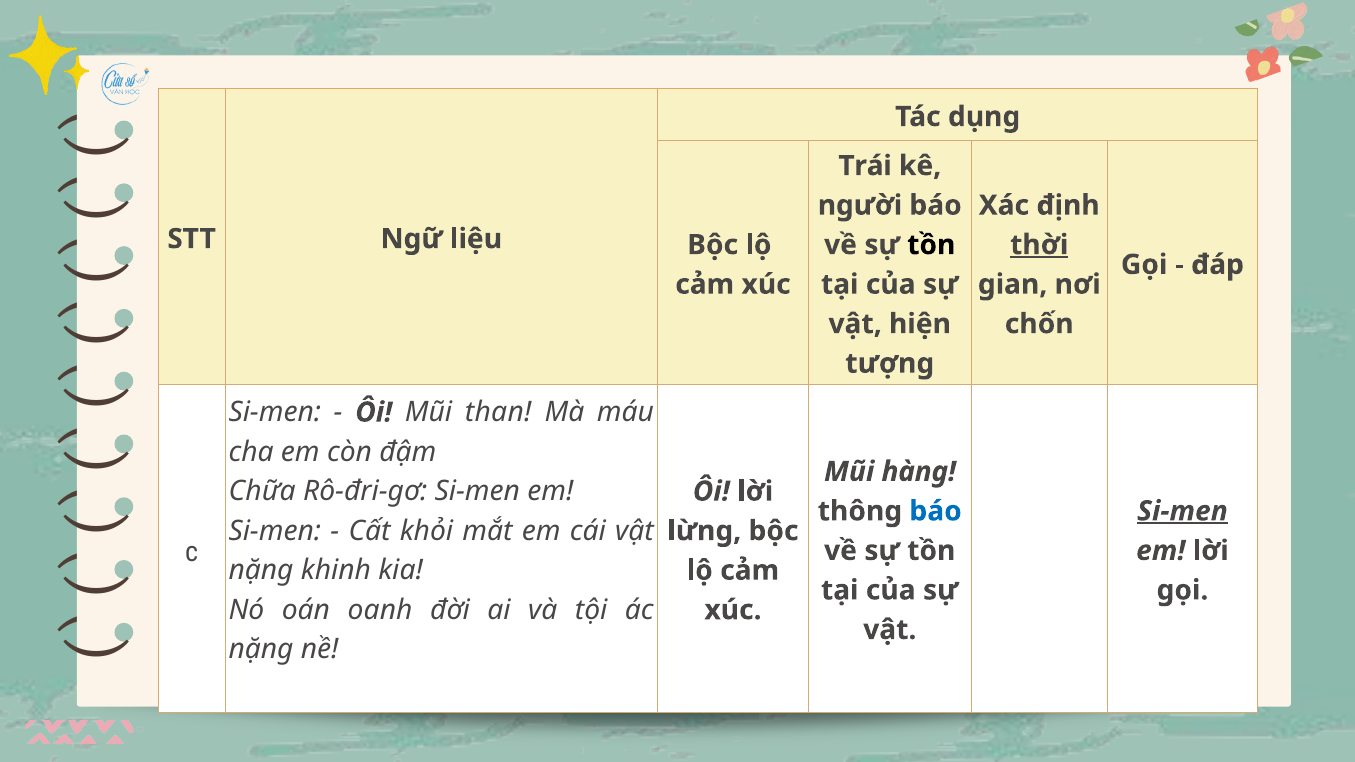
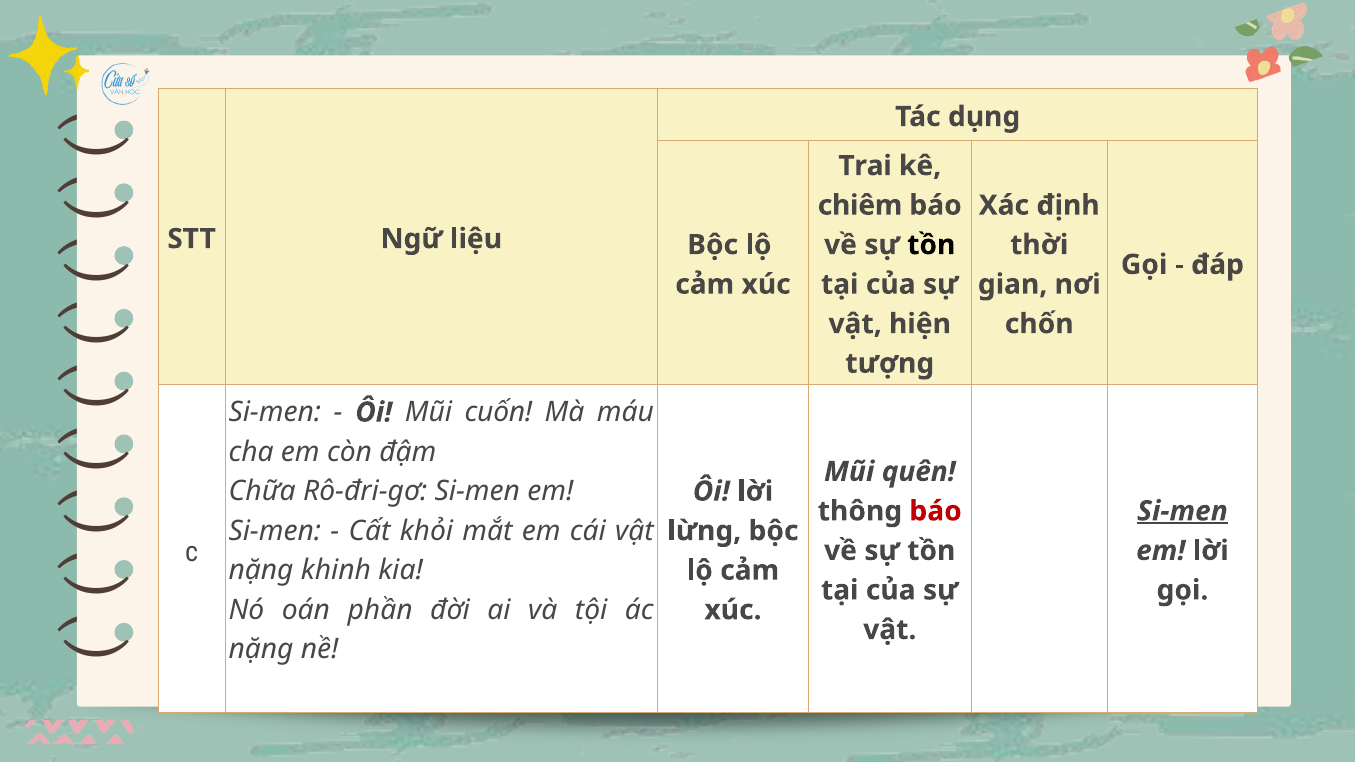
Trái: Trái -> Trai (865, 166)
người: người -> chiêm (860, 205)
thời underline: present -> none (1039, 245)
than: than -> cuốn (499, 412)
hàng: hàng -> quên (919, 472)
báo colour: blue -> red (936, 511)
oanh: oanh -> phần (380, 610)
